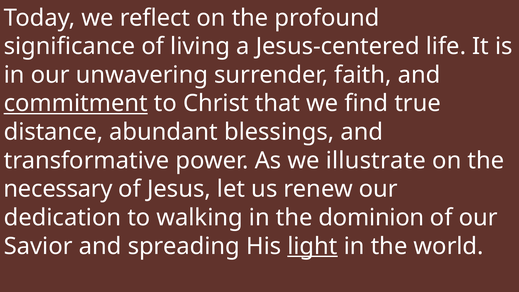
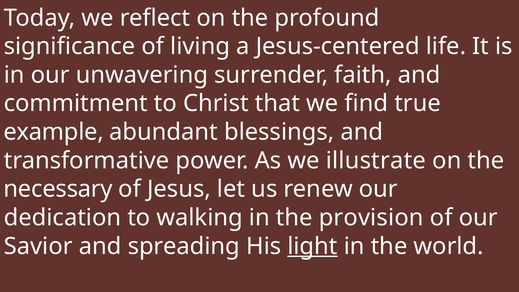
commitment underline: present -> none (76, 103)
distance: distance -> example (54, 132)
dominion: dominion -> provision (371, 218)
